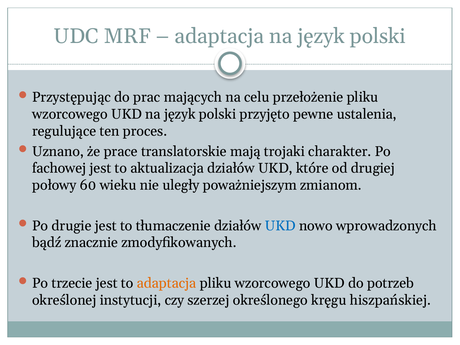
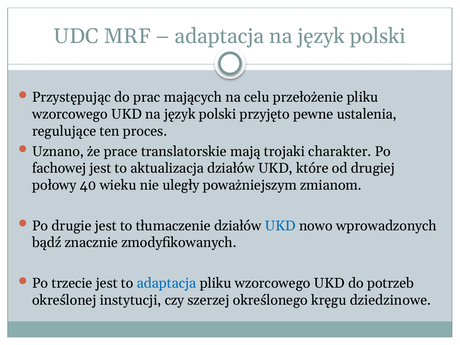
60: 60 -> 40 (88, 185)
adaptacja colour: orange -> blue (167, 283)
hiszpańskiej: hiszpańskiej -> dziedzinowe (390, 300)
